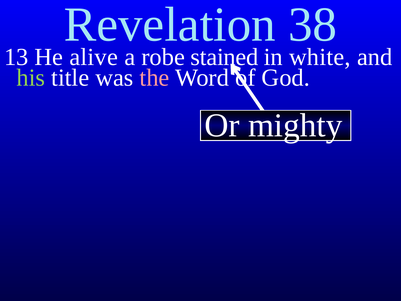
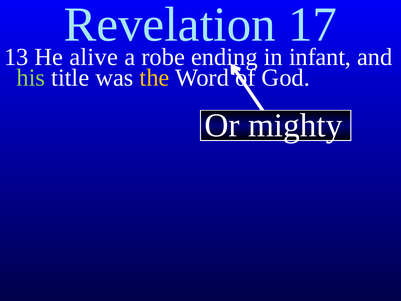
38: 38 -> 17 (313, 25)
stained: stained -> ending (224, 57)
white: white -> infant (320, 57)
the colour: pink -> yellow (155, 78)
